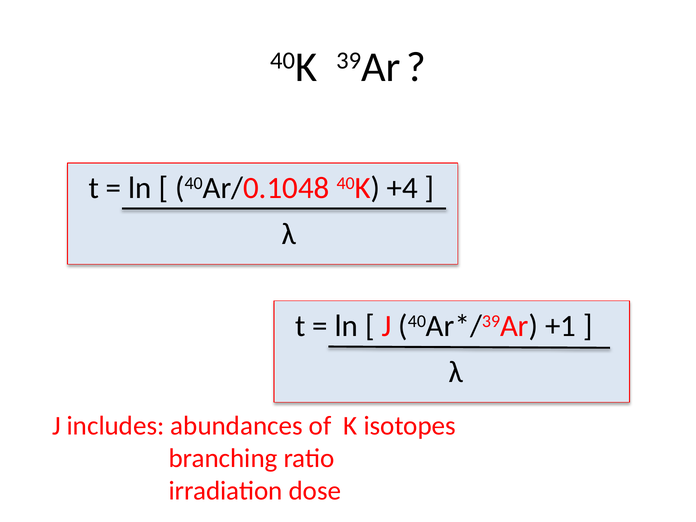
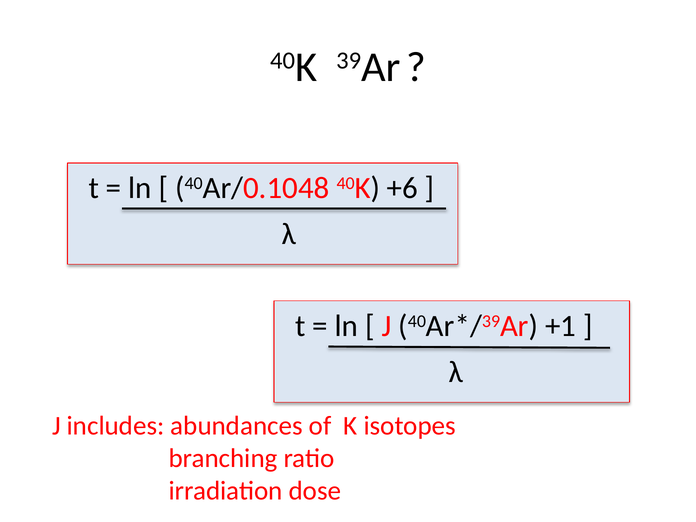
+4: +4 -> +6 (402, 188)
